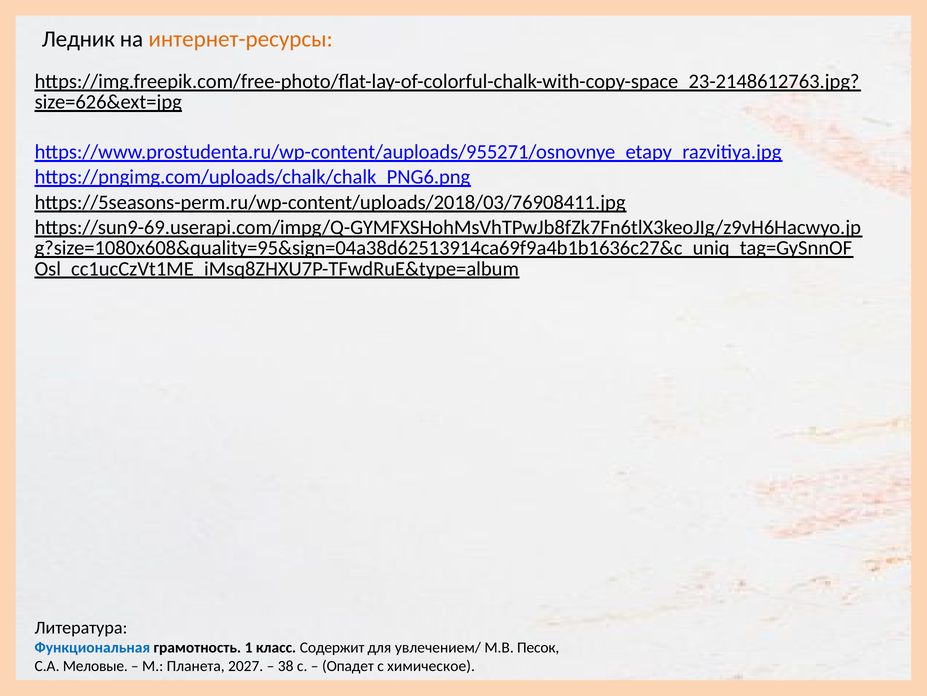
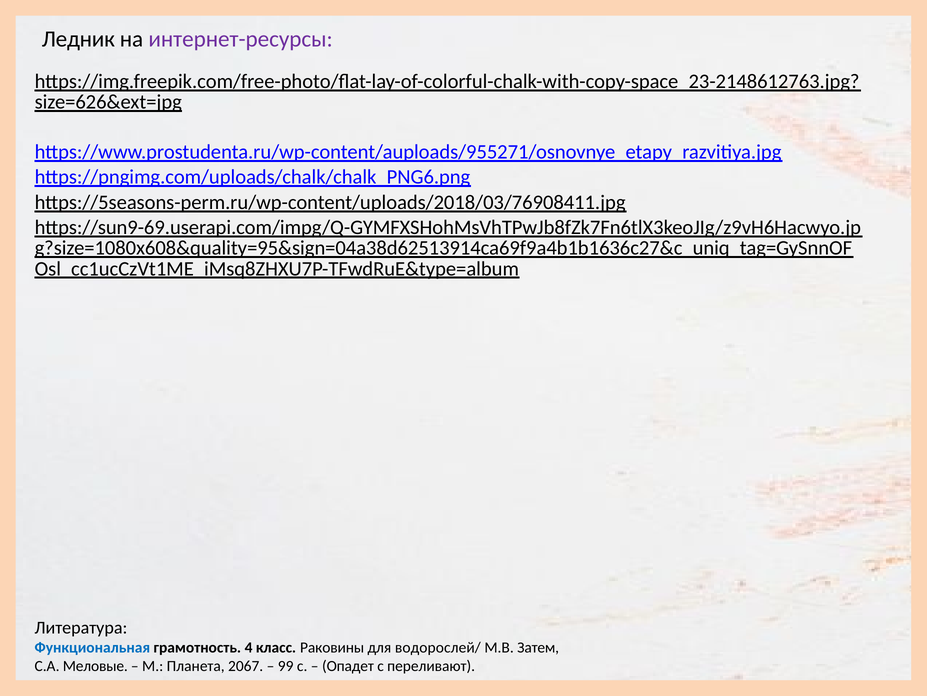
интернет-ресурсы colour: orange -> purple (241, 39)
1: 1 -> 4 (249, 647)
Содержит: Содержит -> Раковины (332, 647)
увлечением/: увлечением/ -> водорослей/ (438, 647)
Песок: Песок -> Затем (538, 647)
2027: 2027 -> 2067 (246, 666)
38: 38 -> 99 (286, 666)
химическое: химическое -> переливают (431, 666)
